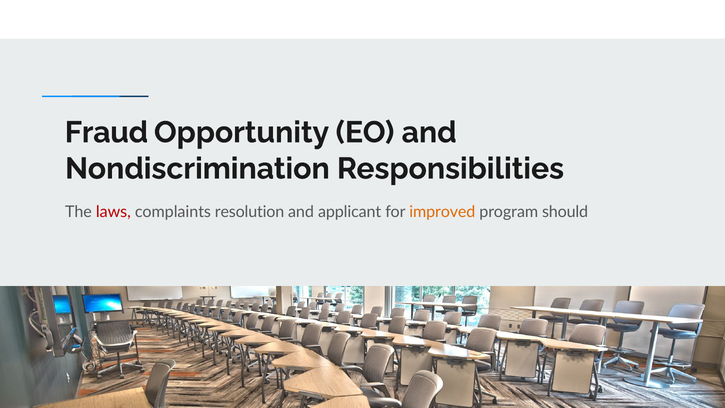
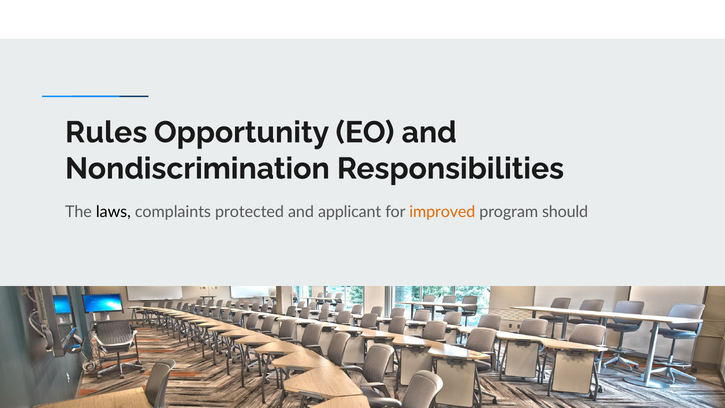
Fraud: Fraud -> Rules (106, 132)
laws colour: red -> black (113, 212)
resolution: resolution -> protected (249, 212)
